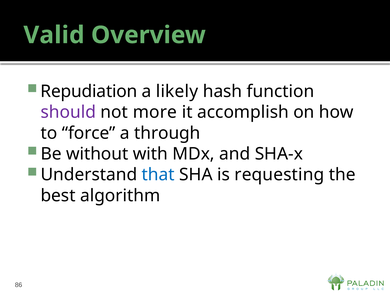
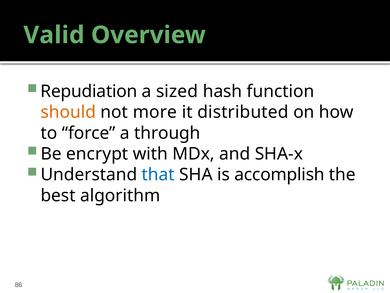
likely: likely -> sized (177, 91)
should colour: purple -> orange (68, 112)
accomplish: accomplish -> distributed (243, 112)
without: without -> encrypt (97, 154)
requesting: requesting -> accomplish (280, 174)
